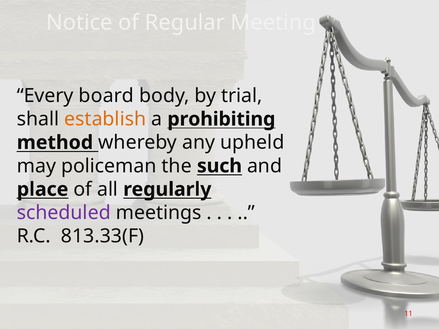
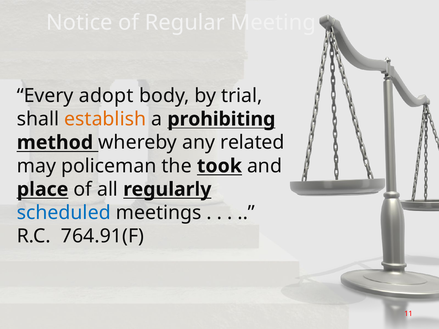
board: board -> adopt (106, 96)
upheld: upheld -> related (252, 143)
such: such -> took (219, 166)
scheduled colour: purple -> blue (64, 213)
813.33(F: 813.33(F -> 764.91(F (102, 236)
